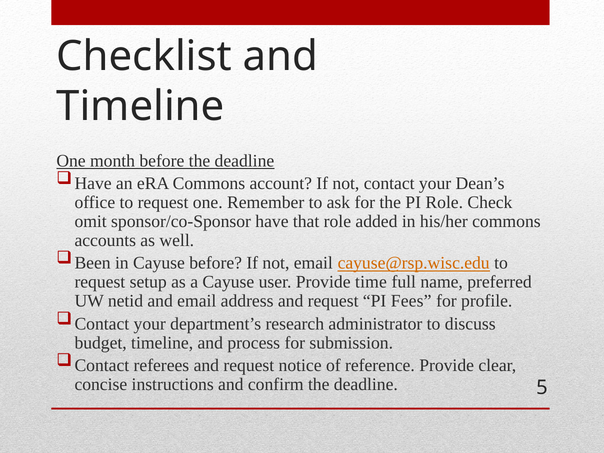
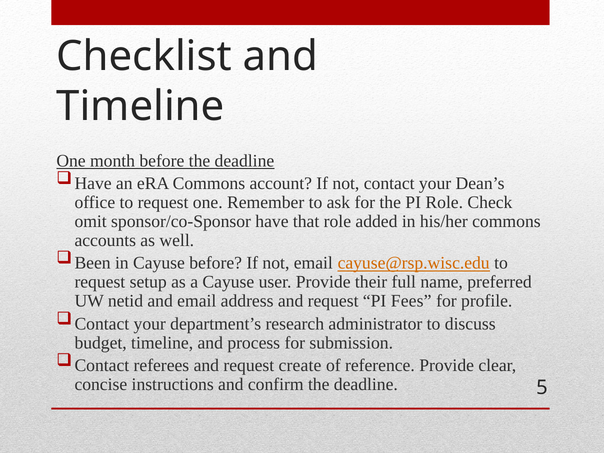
time: time -> their (371, 282)
notice: notice -> create (300, 365)
